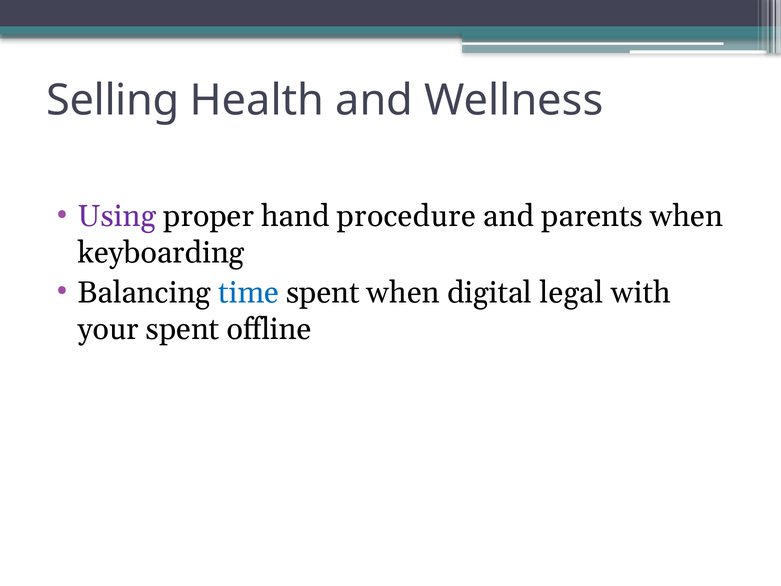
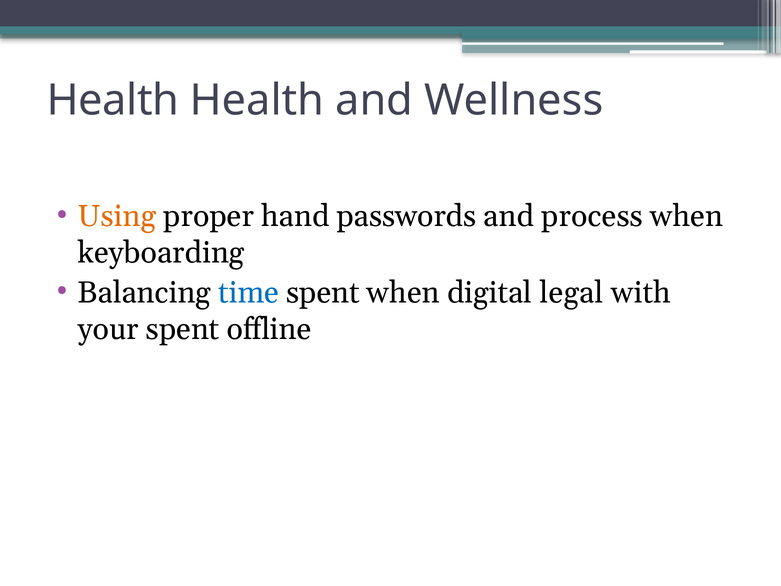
Selling: Selling -> Health (113, 101)
Using colour: purple -> orange (117, 216)
procedure: procedure -> passwords (407, 216)
parents: parents -> process (592, 216)
